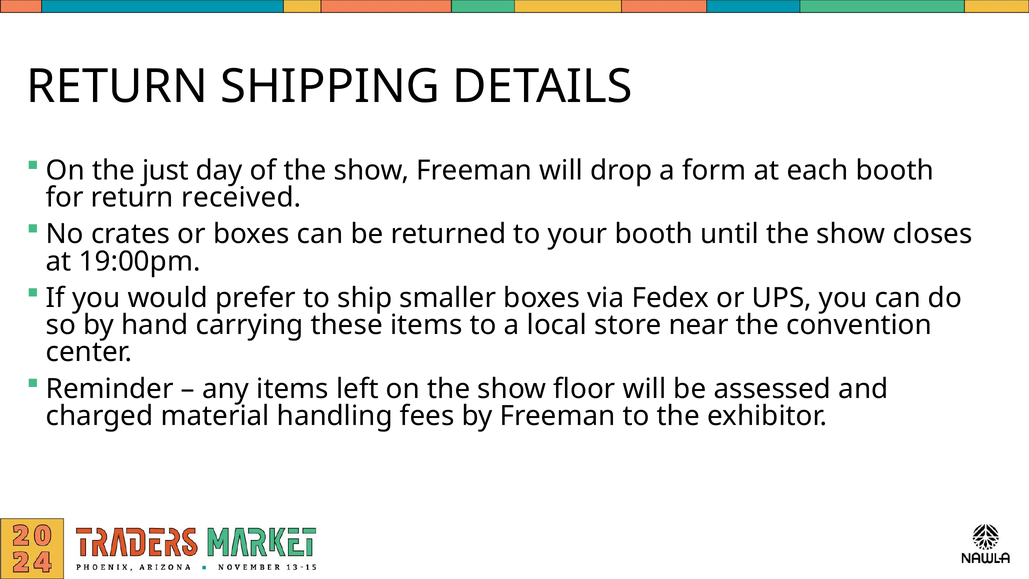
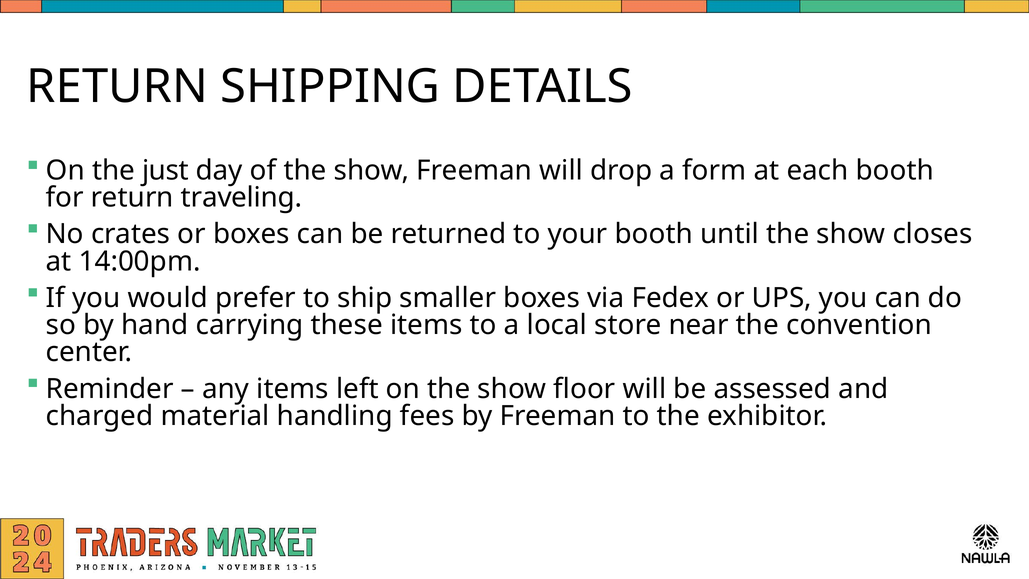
received: received -> traveling (242, 197)
19:00pm: 19:00pm -> 14:00pm (140, 261)
